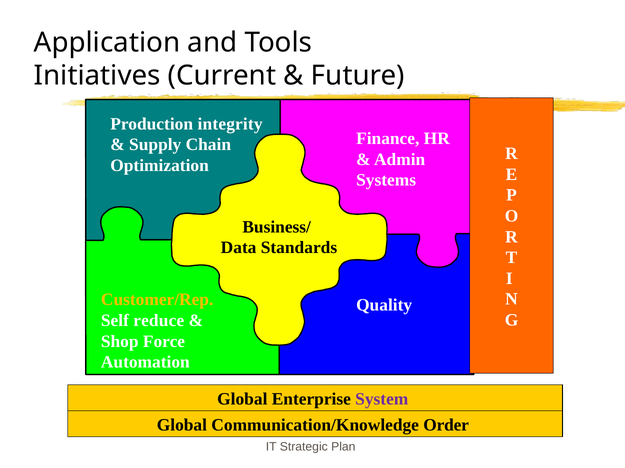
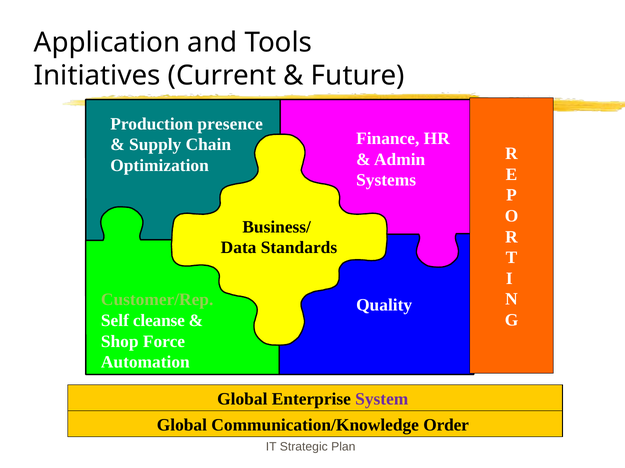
integrity: integrity -> presence (230, 124)
Customer/Rep colour: yellow -> light green (157, 300)
reduce: reduce -> cleanse (159, 321)
